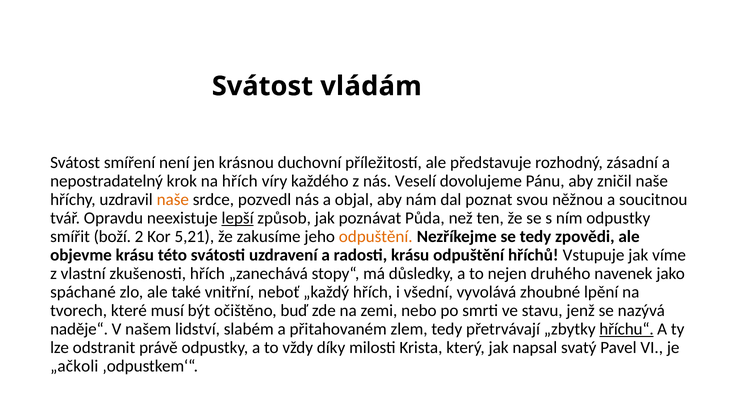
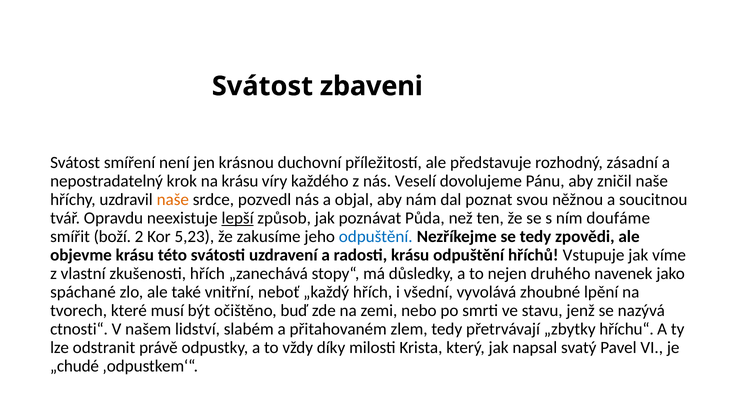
vládám: vládám -> zbaveni (371, 86)
na hřích: hřích -> krásu (240, 181)
ním odpustky: odpustky -> doufáme (618, 218)
5,21: 5,21 -> 5,23 (194, 237)
odpuštění colour: orange -> blue (376, 237)
naděje“: naděje“ -> ctnosti“ (79, 329)
hříchu“ underline: present -> none (627, 329)
„ačkoli: „ačkoli -> „chudé (74, 366)
